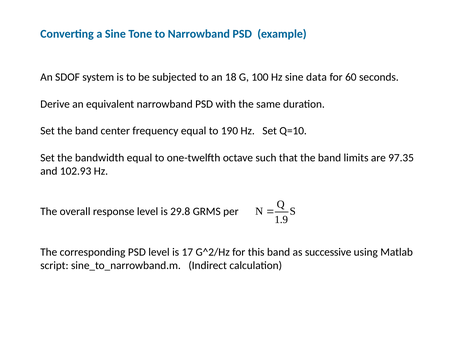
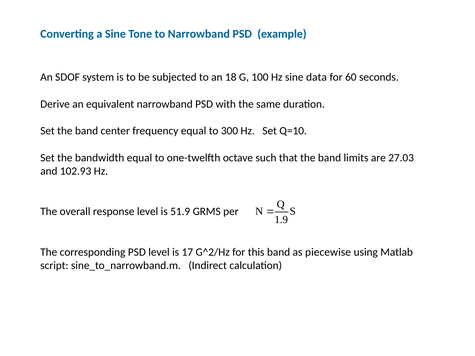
190: 190 -> 300 (229, 131)
97.35: 97.35 -> 27.03 (401, 158)
29.8: 29.8 -> 51.9 (180, 212)
successive: successive -> piecewise (328, 252)
